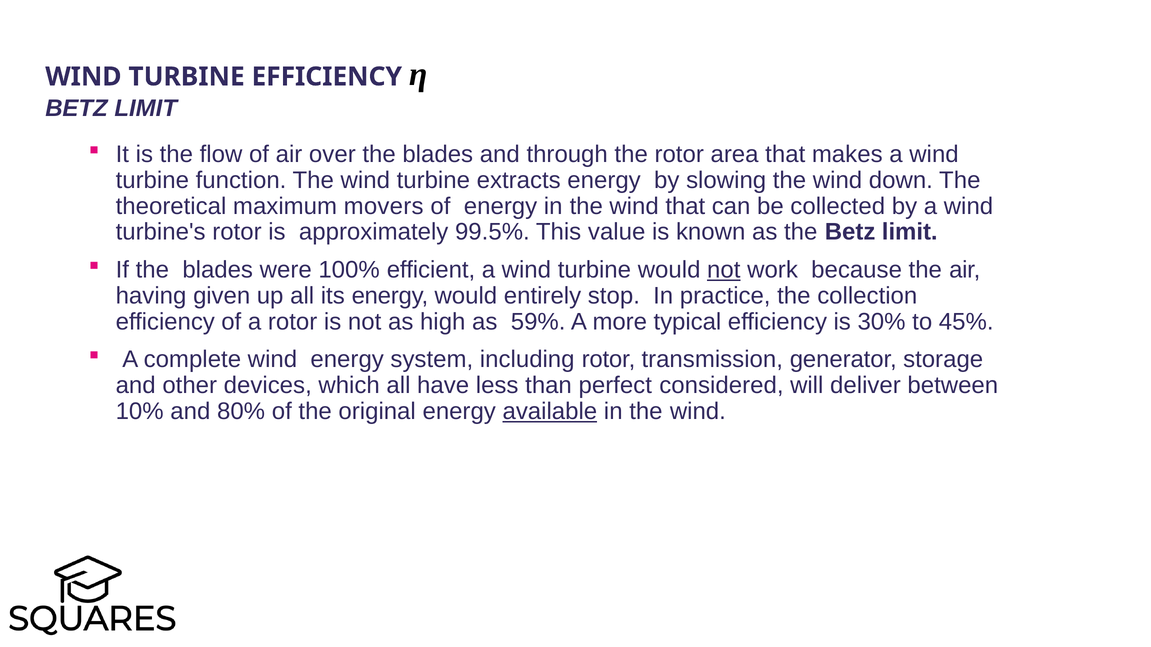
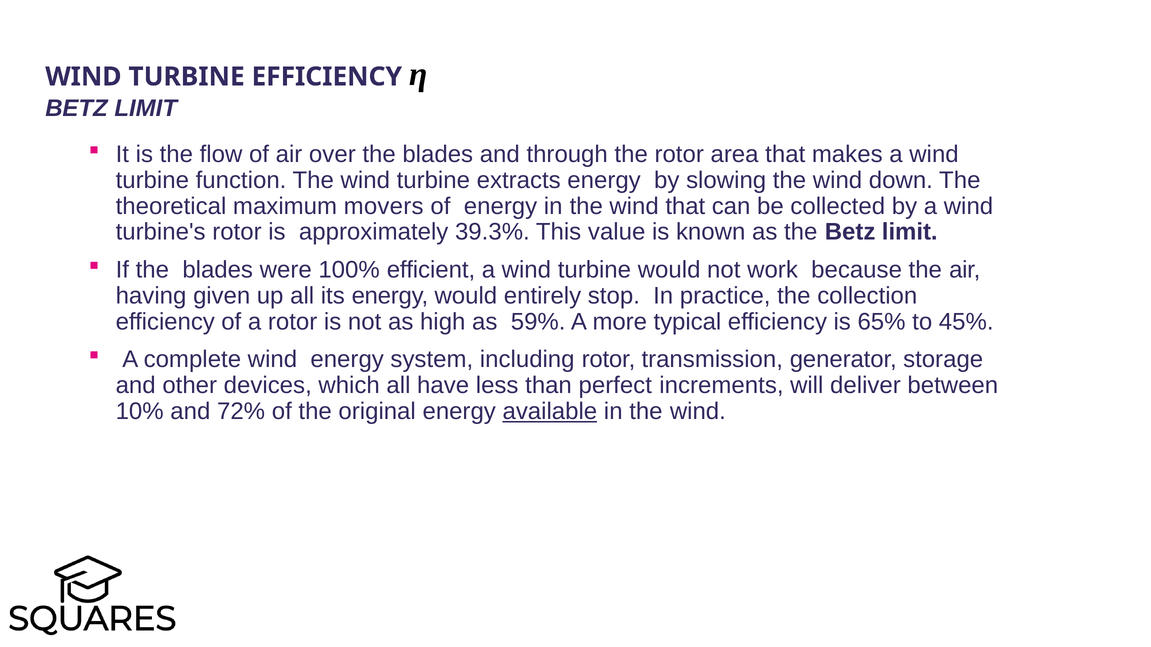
99.5%: 99.5% -> 39.3% (492, 232)
not underline: present -> none (724, 270)
30%: 30% -> 65% (882, 322)
considered: considered -> increments (721, 386)
80%: 80% -> 72% (241, 412)
